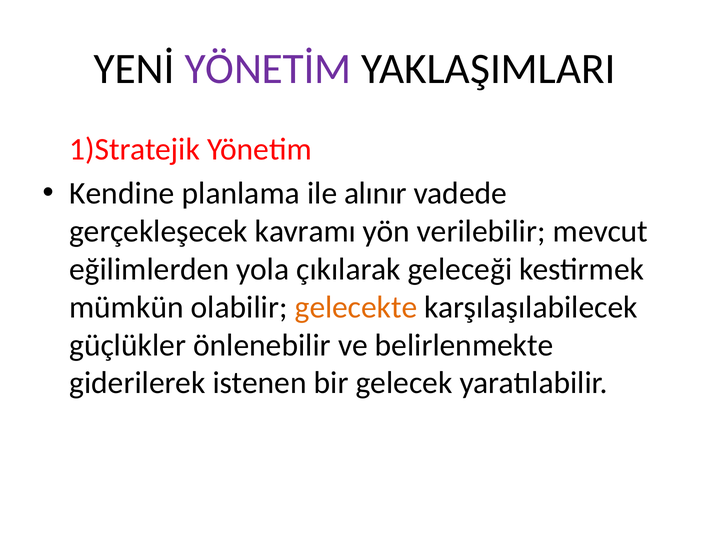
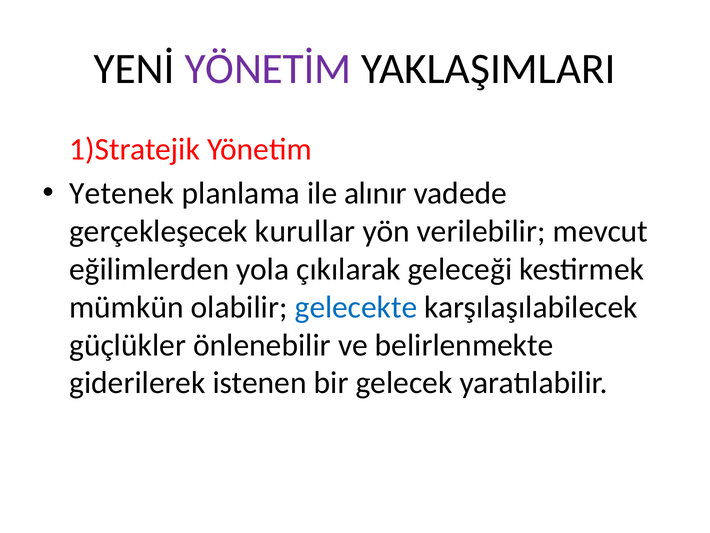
Kendine: Kendine -> Yetenek (122, 193)
kavramı: kavramı -> kurullar (305, 231)
gelecekte colour: orange -> blue (356, 307)
